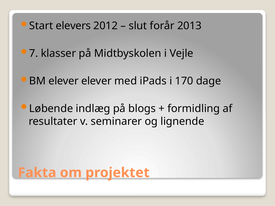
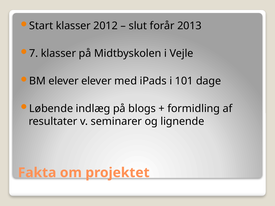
Start elevers: elevers -> klasser (73, 26)
170: 170 -> 101 (184, 81)
